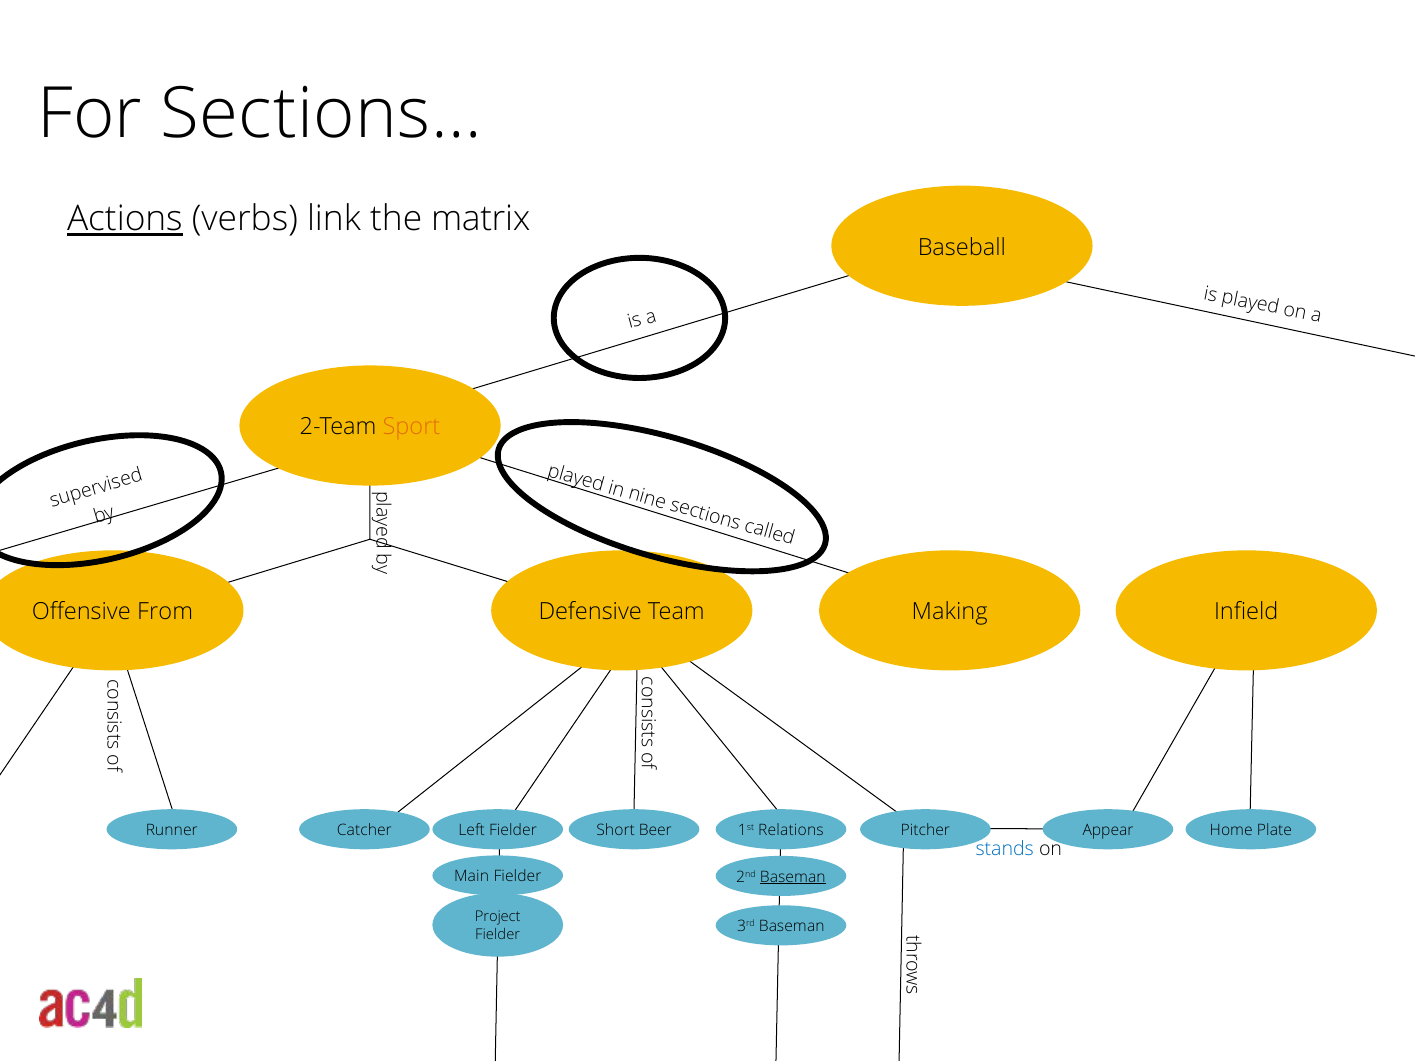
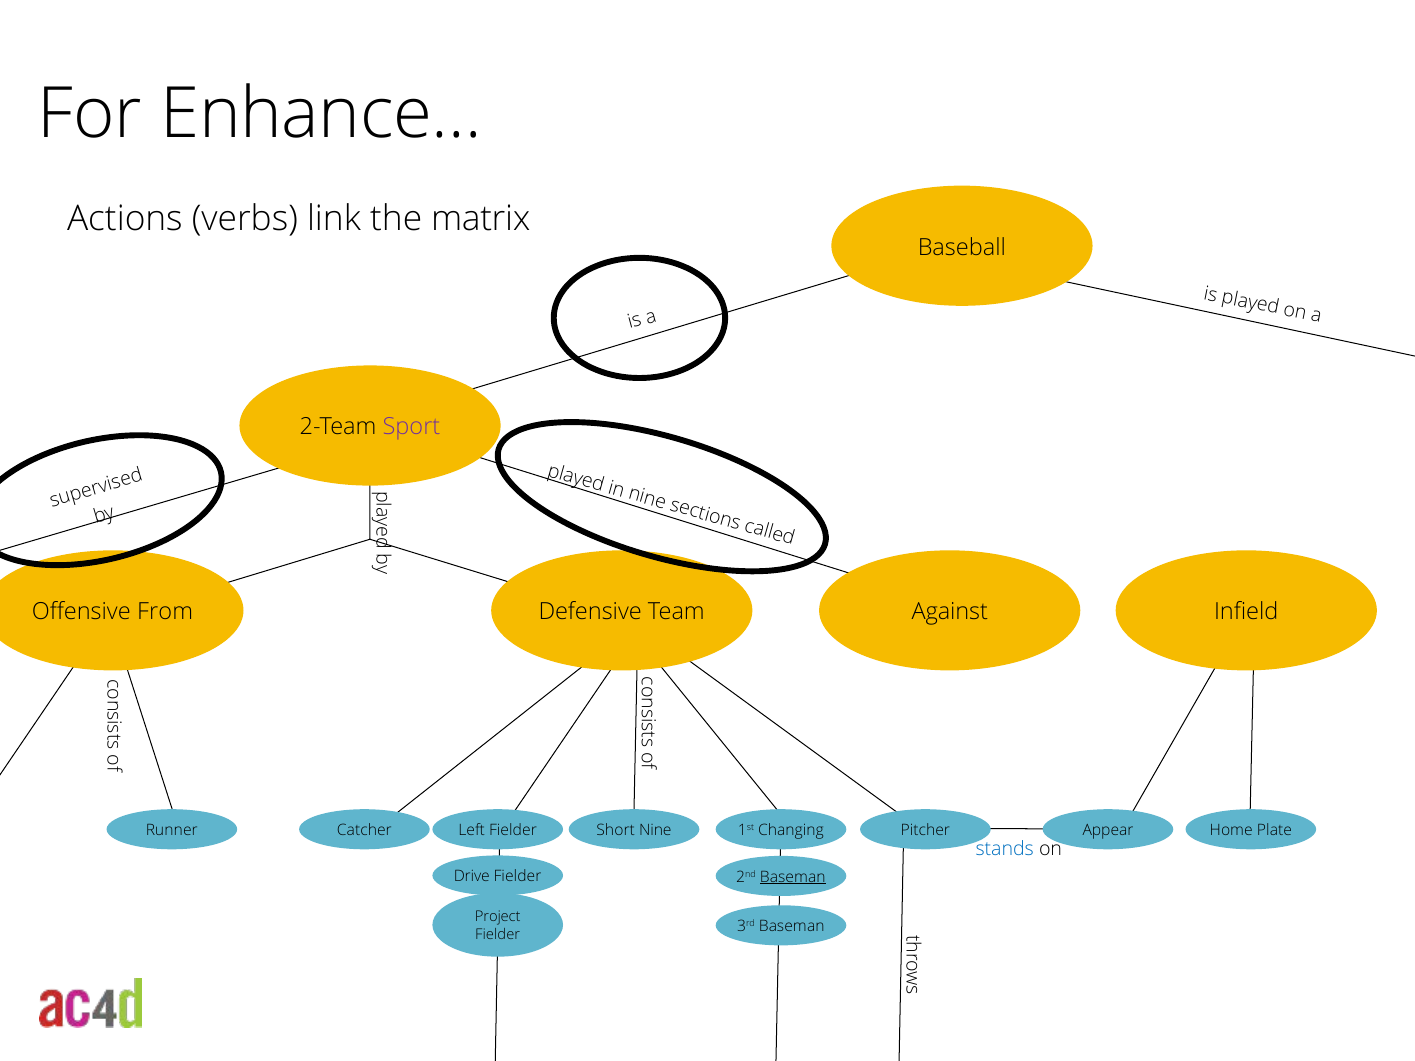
Sections…: Sections… -> Enhance… (322, 114)
Actions underline: present -> none (125, 219)
Sport colour: orange -> purple (411, 427)
Making: Making -> Against (950, 612)
Short Beer: Beer -> Nine (655, 831)
Relations: Relations -> Changing (791, 831)
Main: Main -> Drive (472, 877)
